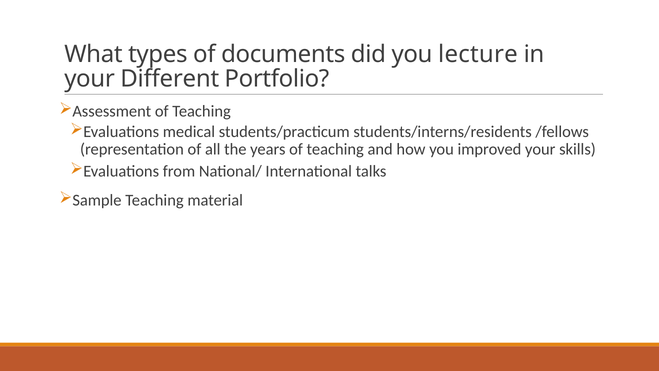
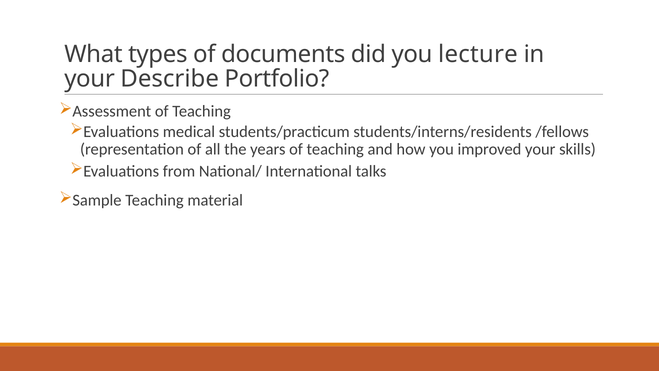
Different: Different -> Describe (170, 79)
